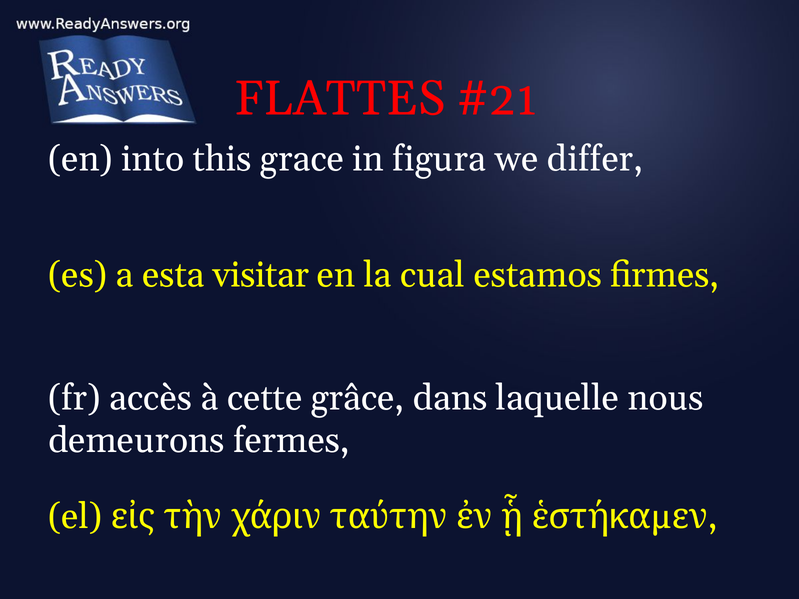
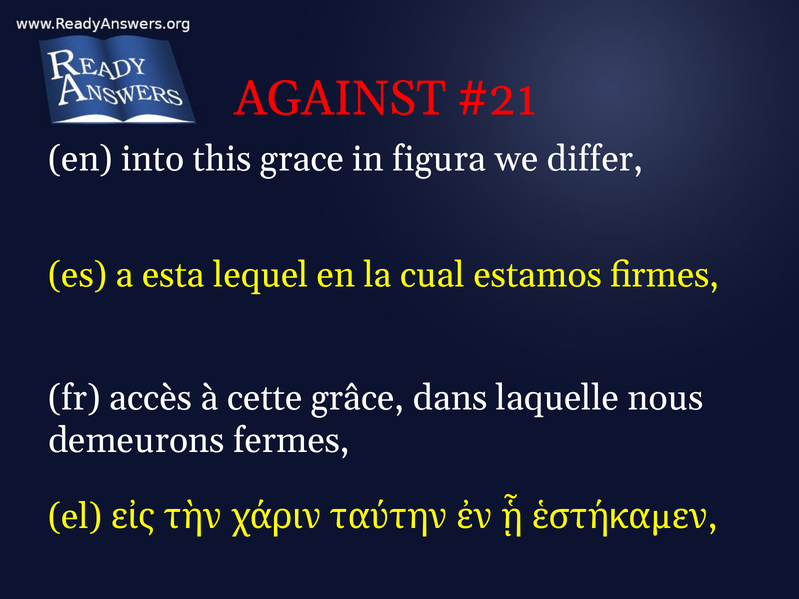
FLATTES: FLATTES -> AGAINST (340, 99)
visitar: visitar -> lequel (261, 275)
